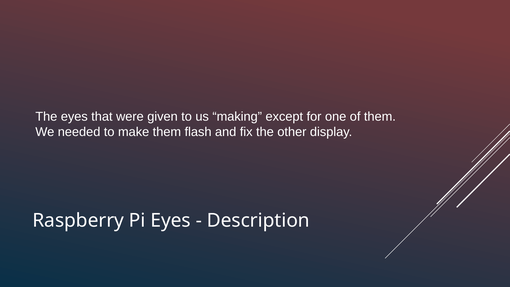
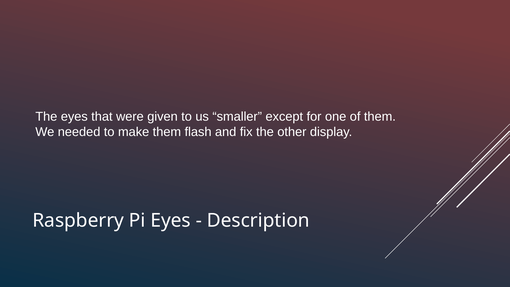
making: making -> smaller (237, 117)
